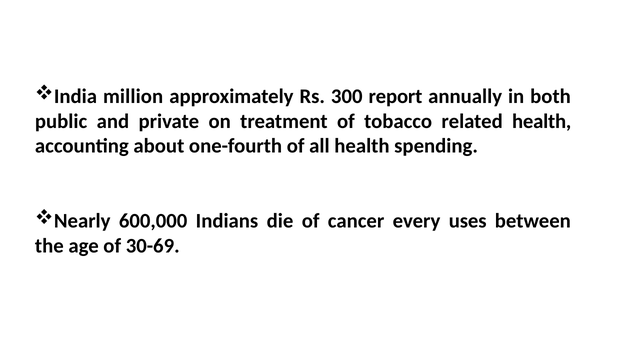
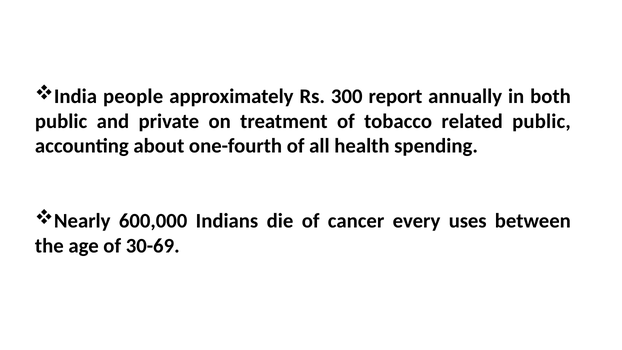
million: million -> people (133, 96)
related health: health -> public (541, 121)
